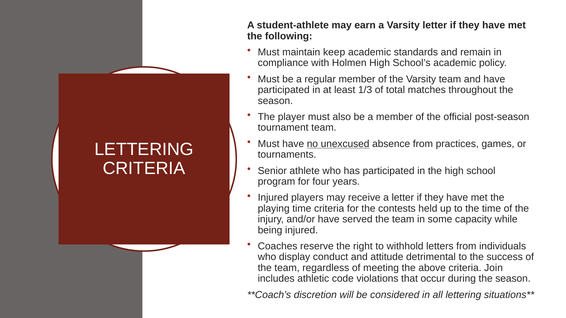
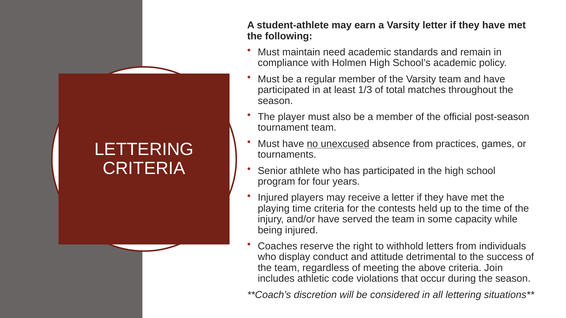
keep: keep -> need (334, 52)
